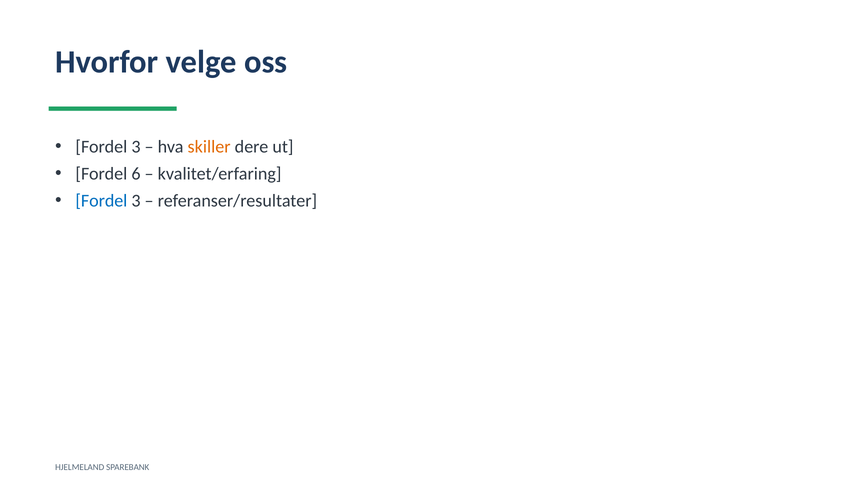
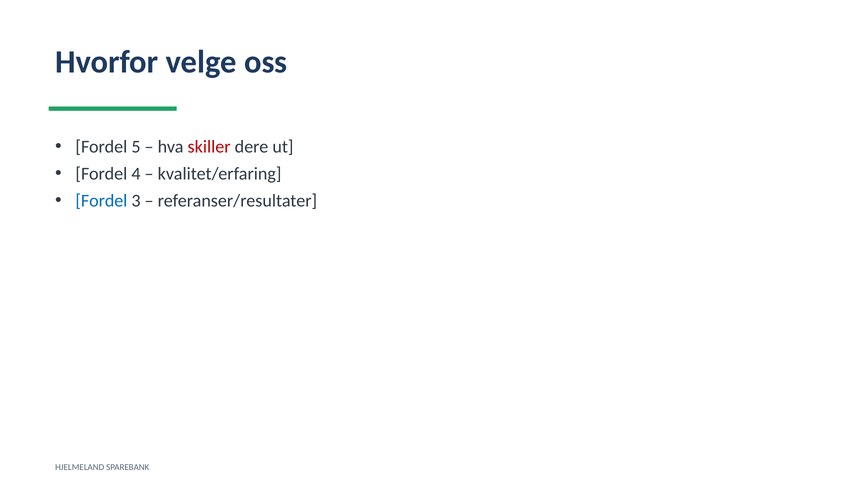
3: 3 -> 5 (136, 147)
skiller colour: orange -> red (209, 147)
6: 6 -> 4 (136, 174)
